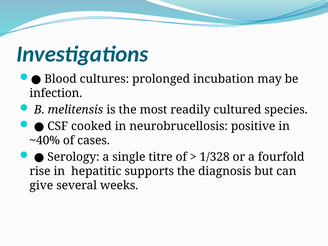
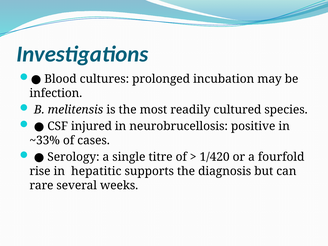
cooked: cooked -> injured (91, 126)
~40%: ~40% -> ~33% (45, 141)
1/328: 1/328 -> 1/420 (215, 157)
give: give -> rare (41, 185)
